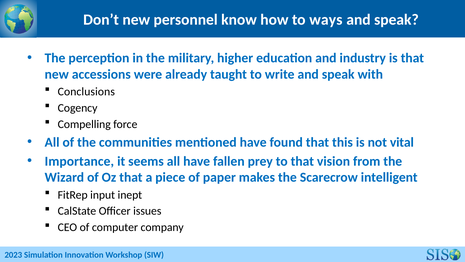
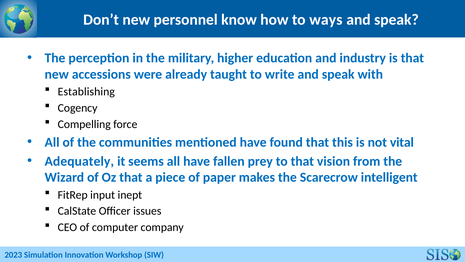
Conclusions: Conclusions -> Establishing (86, 91)
Importance: Importance -> Adequately (79, 161)
